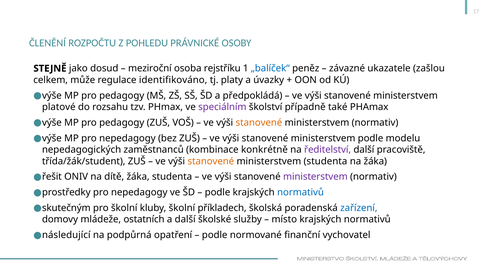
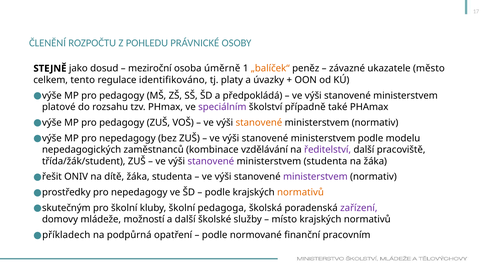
rejstříku: rejstříku -> úměrně (222, 69)
„balíček“ colour: blue -> orange (270, 69)
zašlou: zašlou -> město (429, 69)
může: může -> tento (83, 80)
konkrétně: konkrétně -> vzdělávání (265, 150)
stanovené colour: orange -> purple (211, 161)
normativů colour: blue -> orange (301, 193)
příkladech: příkladech -> pedagoga (222, 208)
zařízení colour: blue -> purple (359, 208)
ostatních: ostatních -> možností (144, 220)
následující: následující -> příkladech (66, 235)
vychovatel: vychovatel -> pracovním (347, 235)
